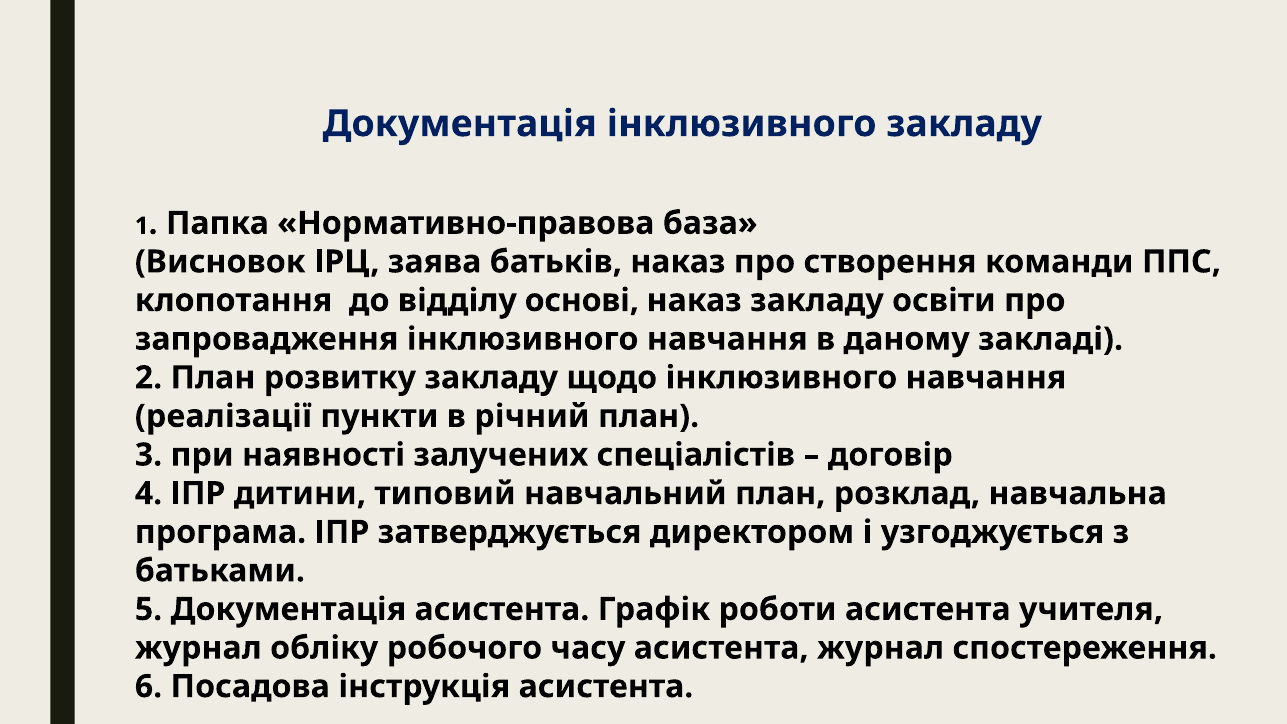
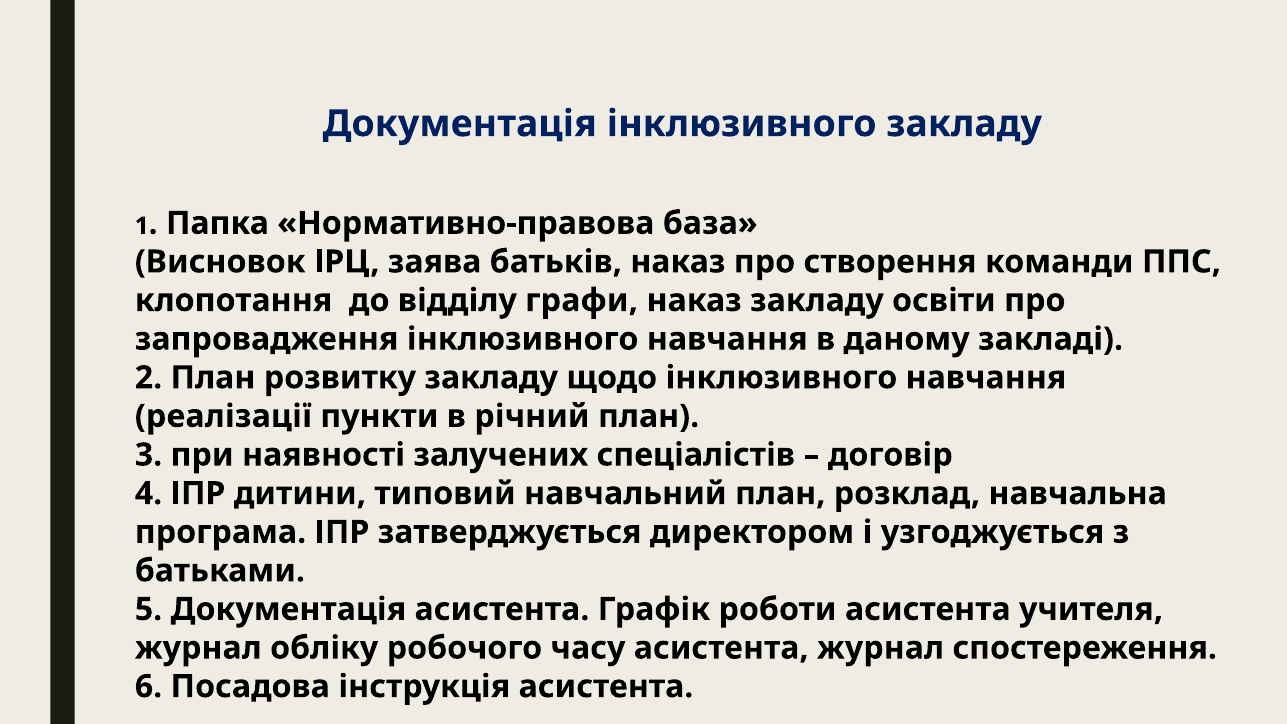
основі: основі -> графи (582, 300)
